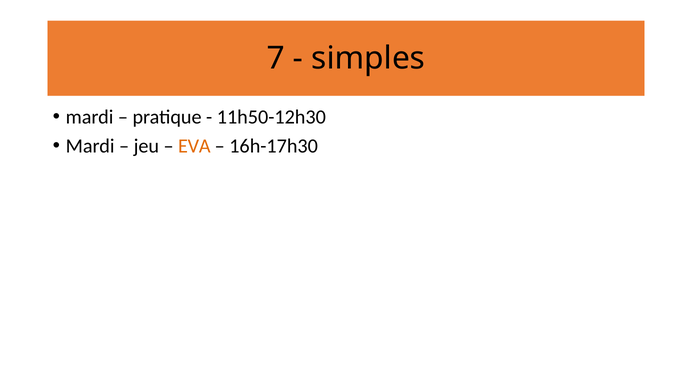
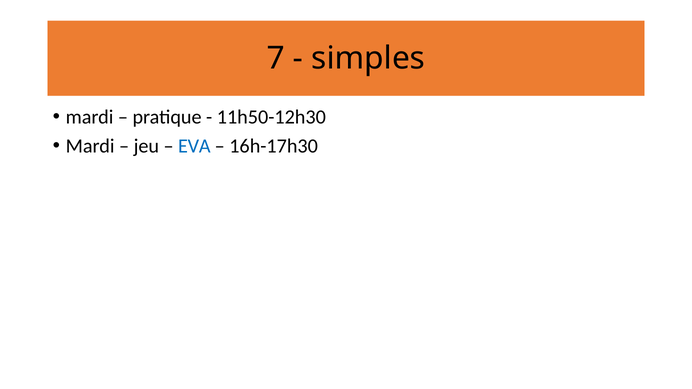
EVA colour: orange -> blue (194, 146)
